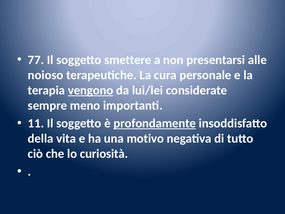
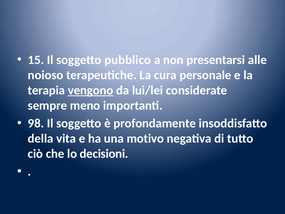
77: 77 -> 15 (36, 60)
smettere: smettere -> pubblico (128, 60)
11: 11 -> 98 (36, 123)
profondamente underline: present -> none (155, 123)
curiosità: curiosità -> decisioni (104, 154)
